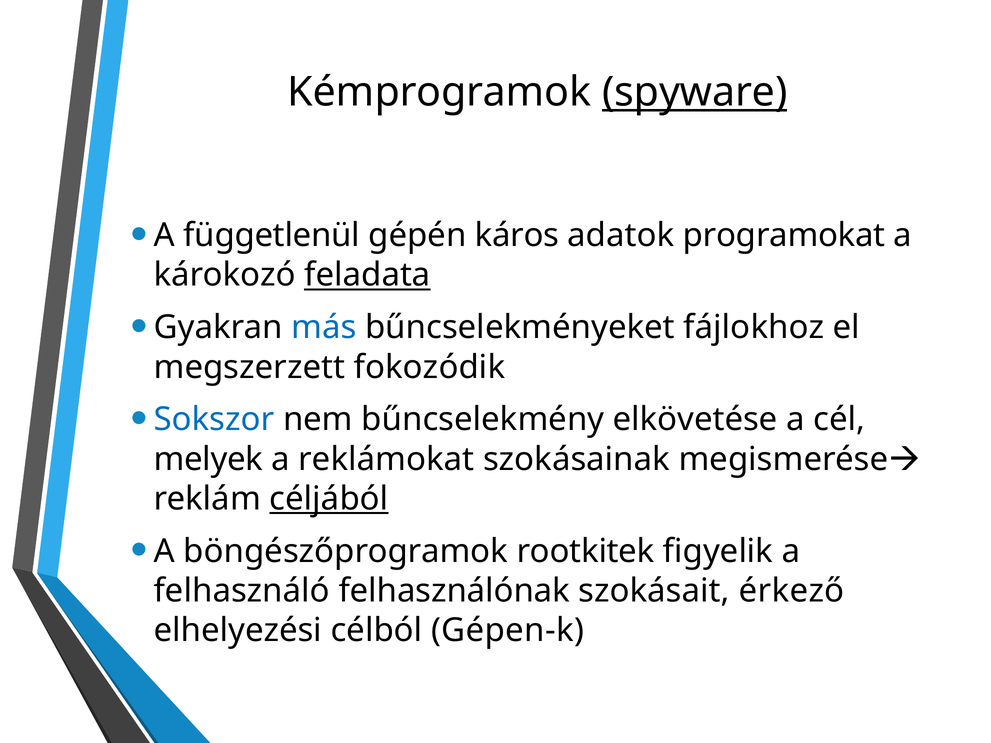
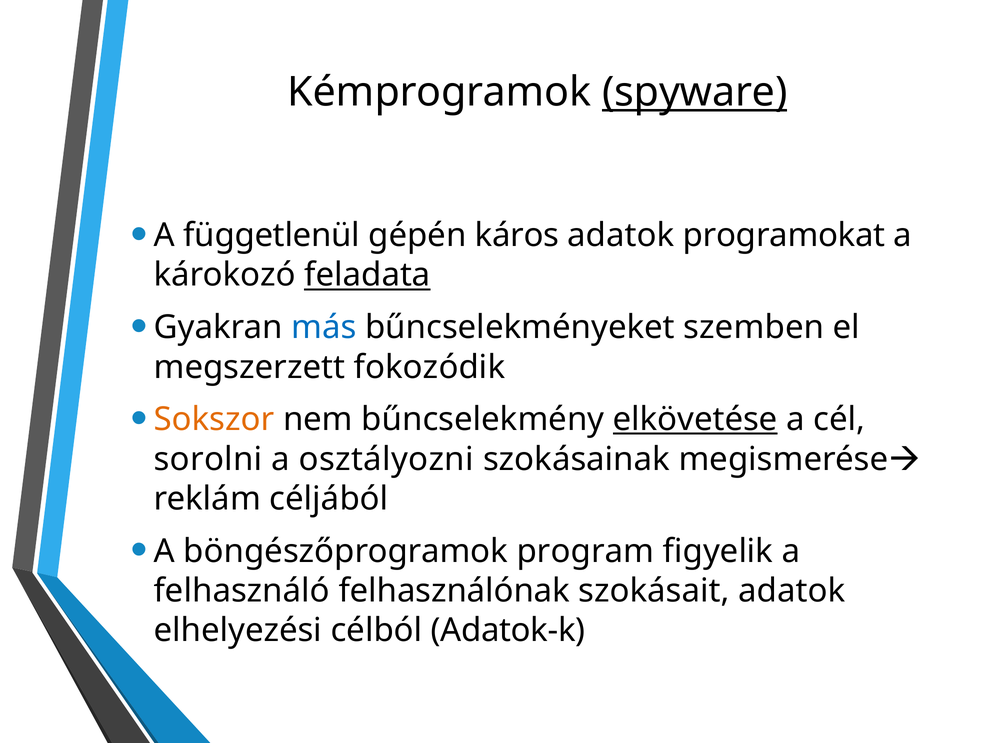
fájlokhoz: fájlokhoz -> szemben (754, 328)
Sokszor colour: blue -> orange (214, 420)
elkövetése underline: none -> present (695, 420)
melyek: melyek -> sorolni (208, 459)
reklámokat: reklámokat -> osztályozni (386, 459)
céljából underline: present -> none (329, 499)
rootkitek: rootkitek -> program (585, 551)
szokásait érkező: érkező -> adatok (792, 591)
Gépen-k: Gépen-k -> Adatok-k (508, 631)
